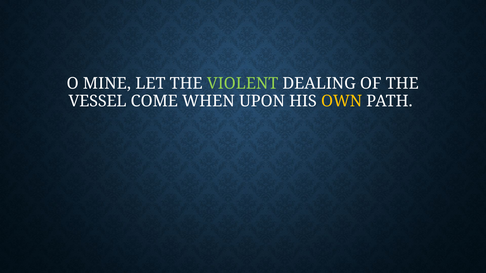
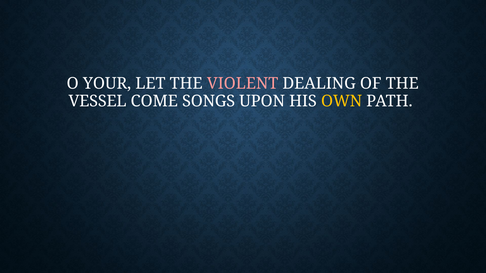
MINE: MINE -> YOUR (107, 84)
VIOLENT colour: light green -> pink (243, 84)
WHEN: WHEN -> SONGS (209, 101)
